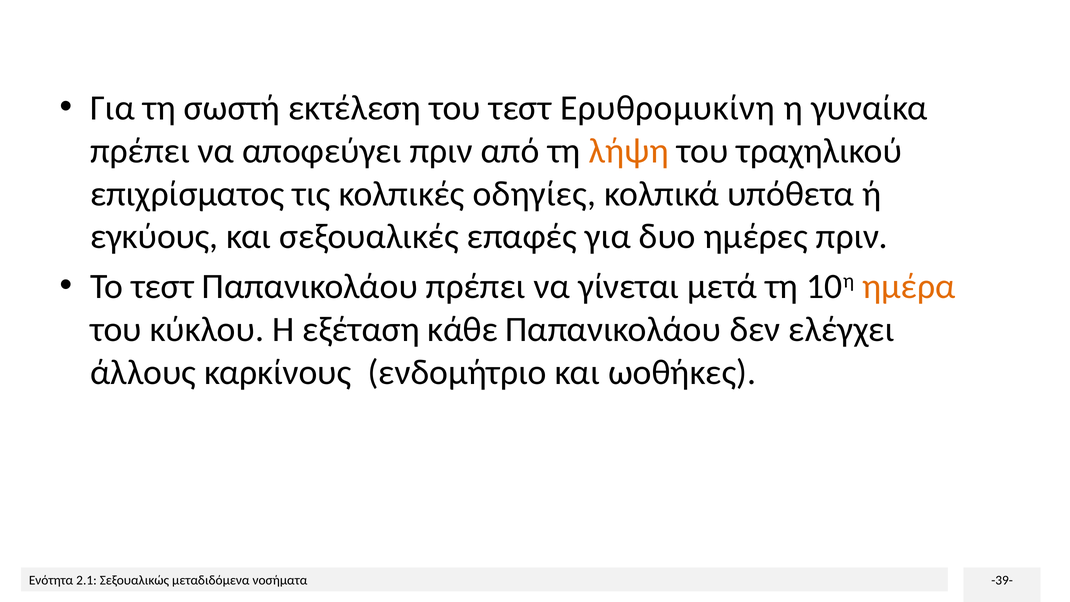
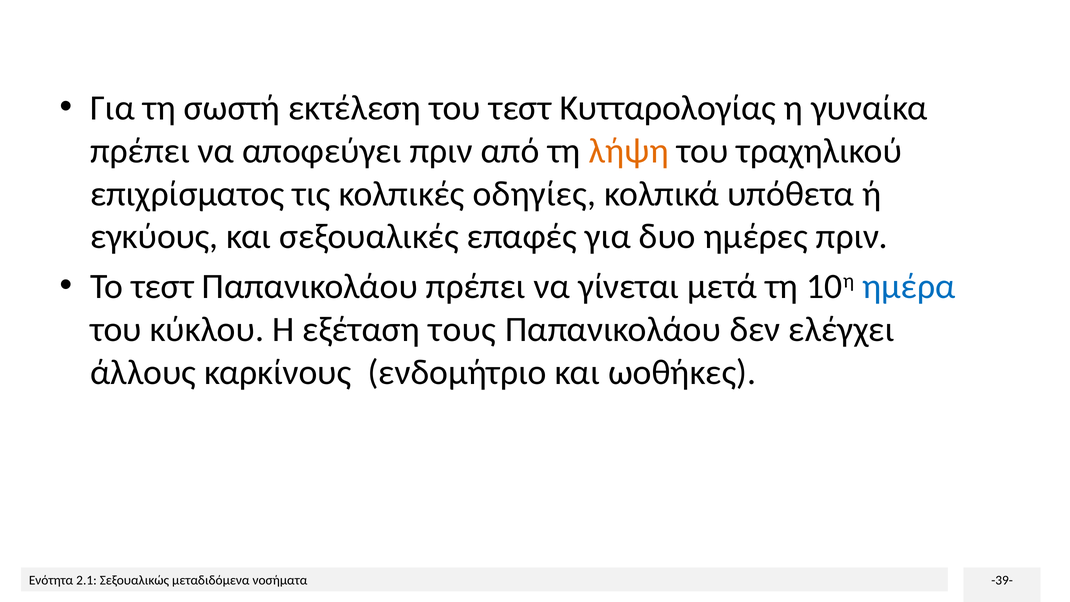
Ερυθρομυκίνη: Ερυθρομυκίνη -> Κυτταρολογίας (668, 108)
ημέρα colour: orange -> blue (909, 287)
κάθε: κάθε -> τους (462, 329)
